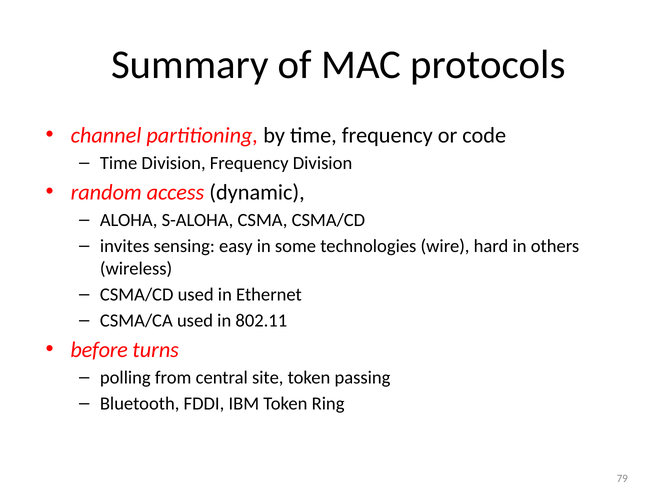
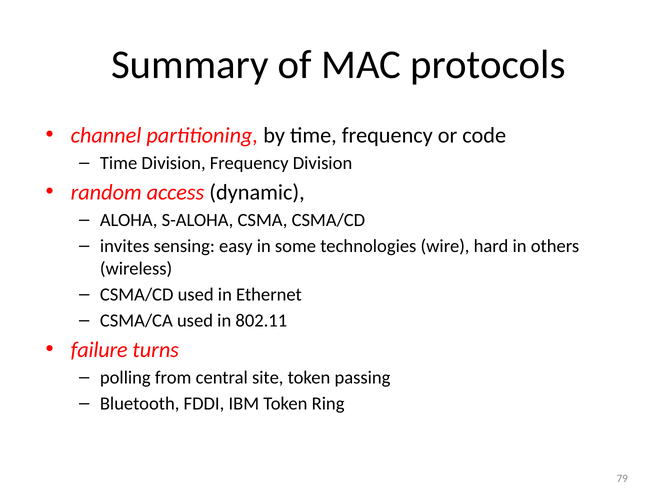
before: before -> failure (99, 350)
